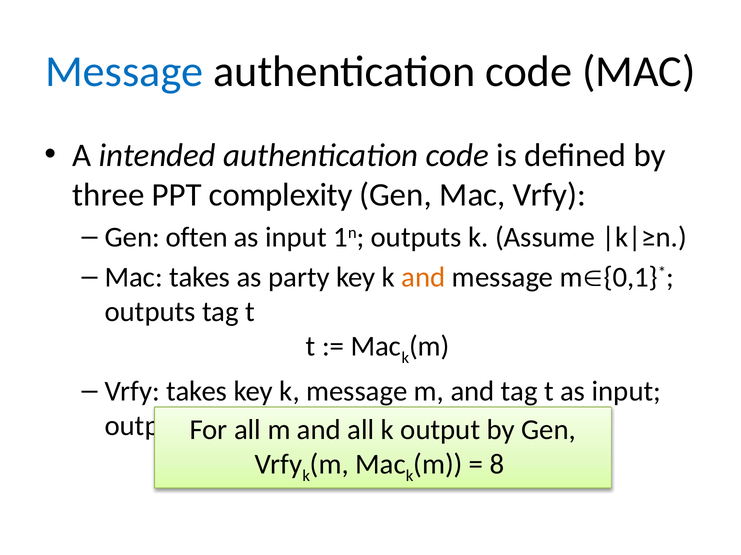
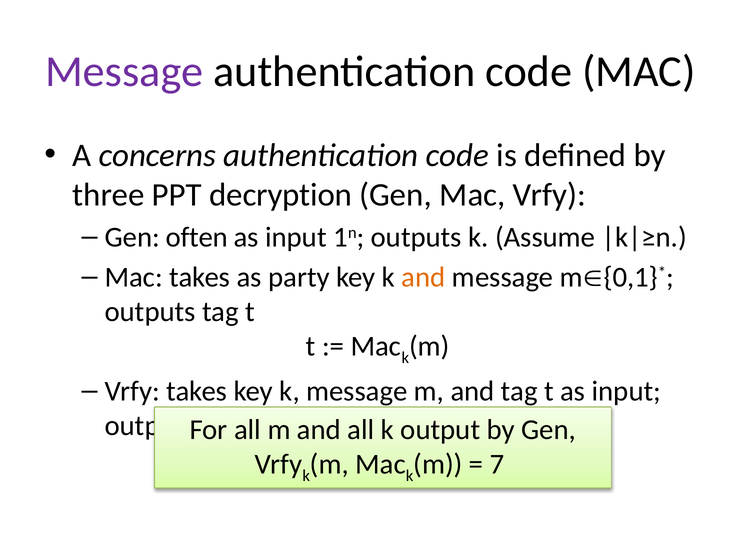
Message colour: blue -> purple (124, 72)
intended: intended -> concerns (157, 155)
complexity: complexity -> decryption (281, 195)
8: 8 -> 7 (497, 465)
